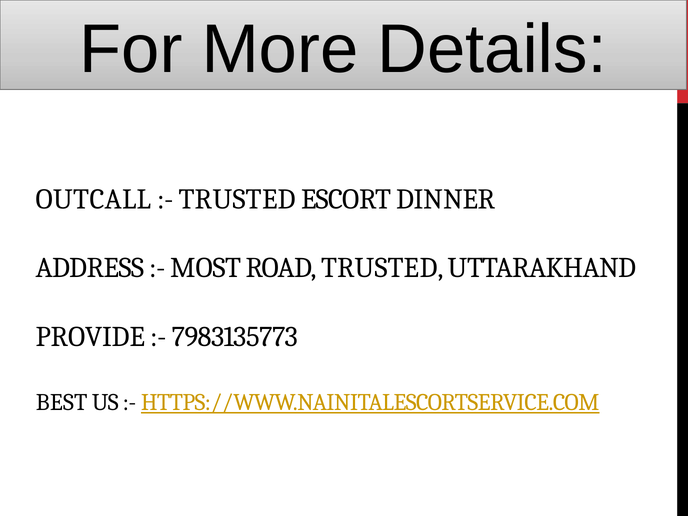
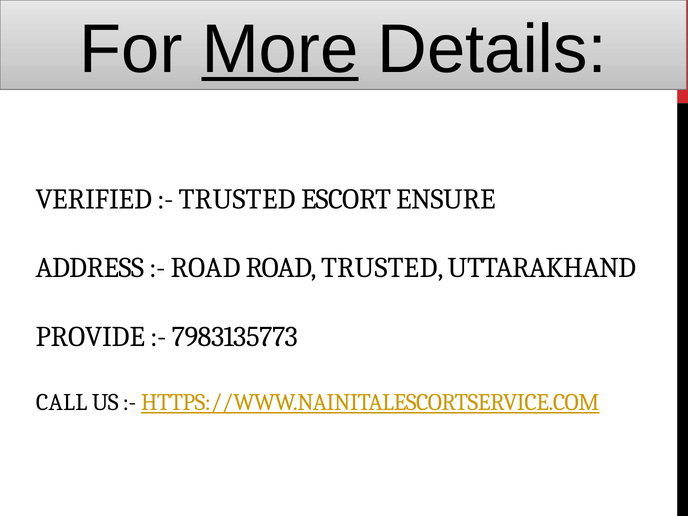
More underline: none -> present (280, 49)
OUTCALL: OUTCALL -> VERIFIED (94, 199)
DINNER: DINNER -> ENSURE (446, 199)
MOST: MOST -> ROAD (206, 268)
BEST: BEST -> CALL (62, 402)
